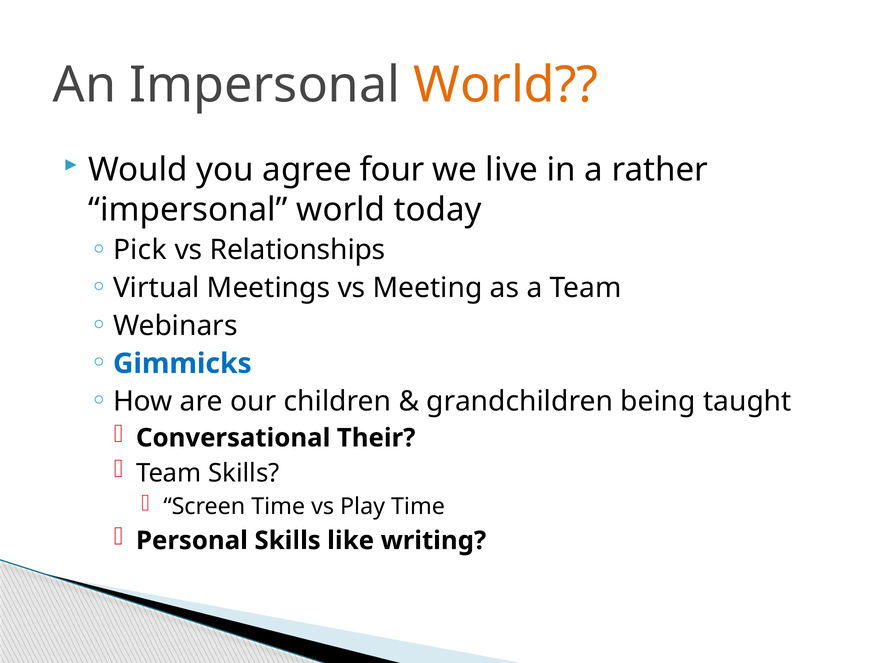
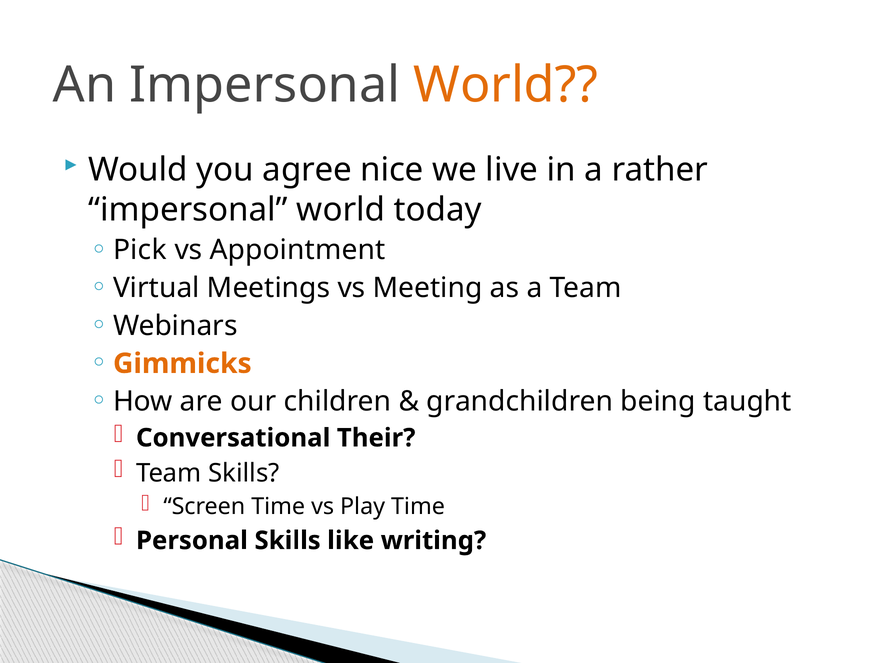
four: four -> nice (392, 170)
Relationships: Relationships -> Appointment (297, 250)
Gimmicks colour: blue -> orange (182, 364)
